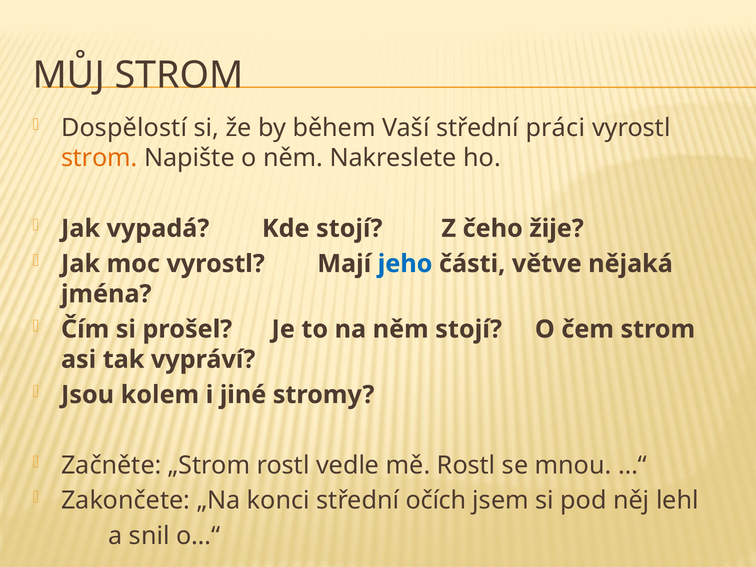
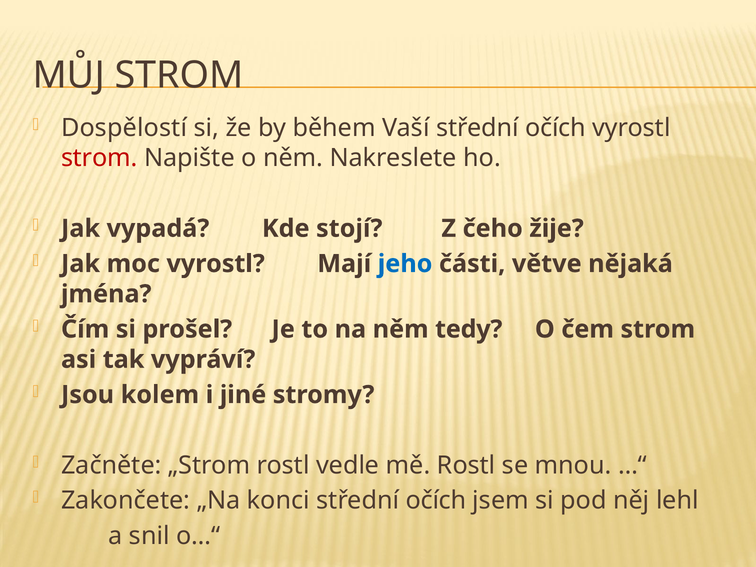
Vaší střední práci: práci -> očích (556, 128)
strom colour: orange -> red (99, 158)
něm stojí: stojí -> tedy (469, 329)
